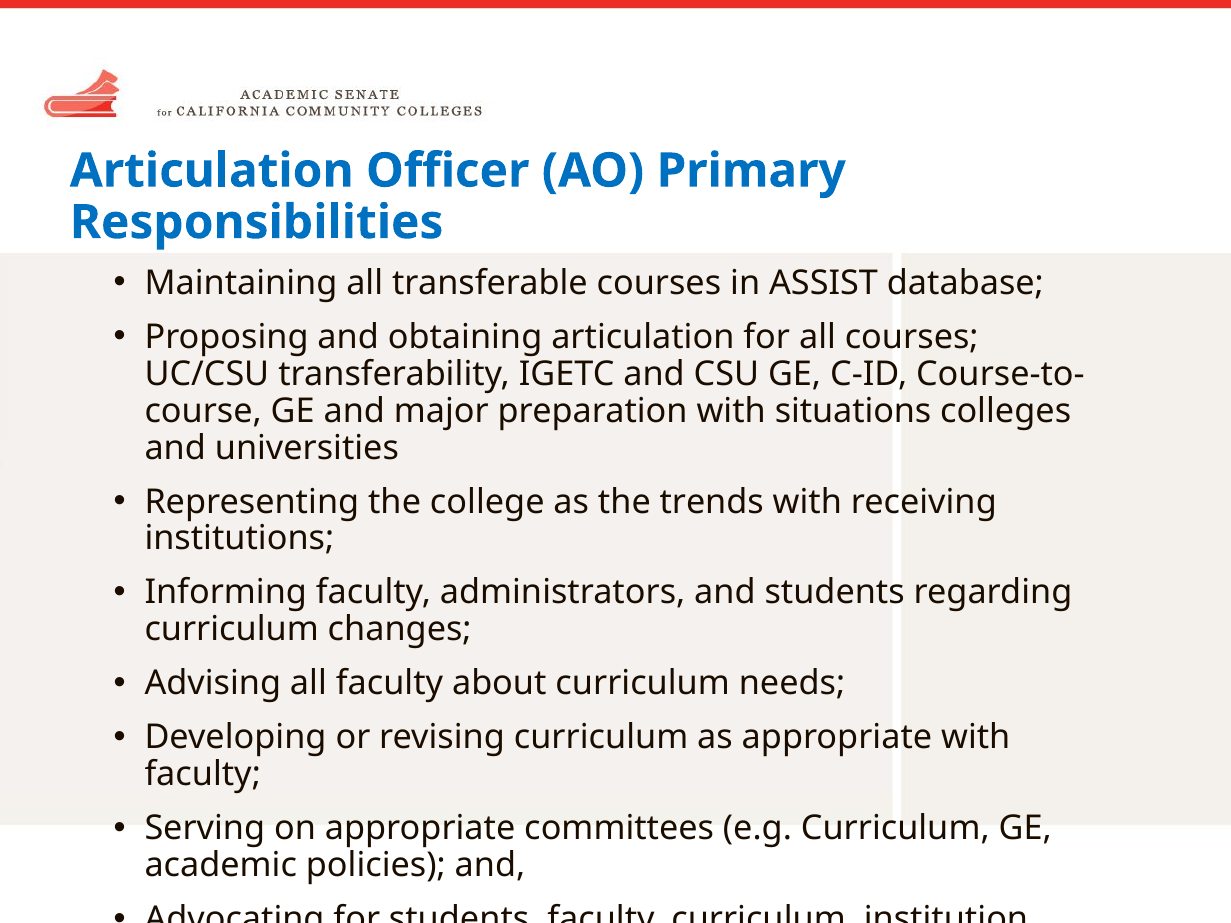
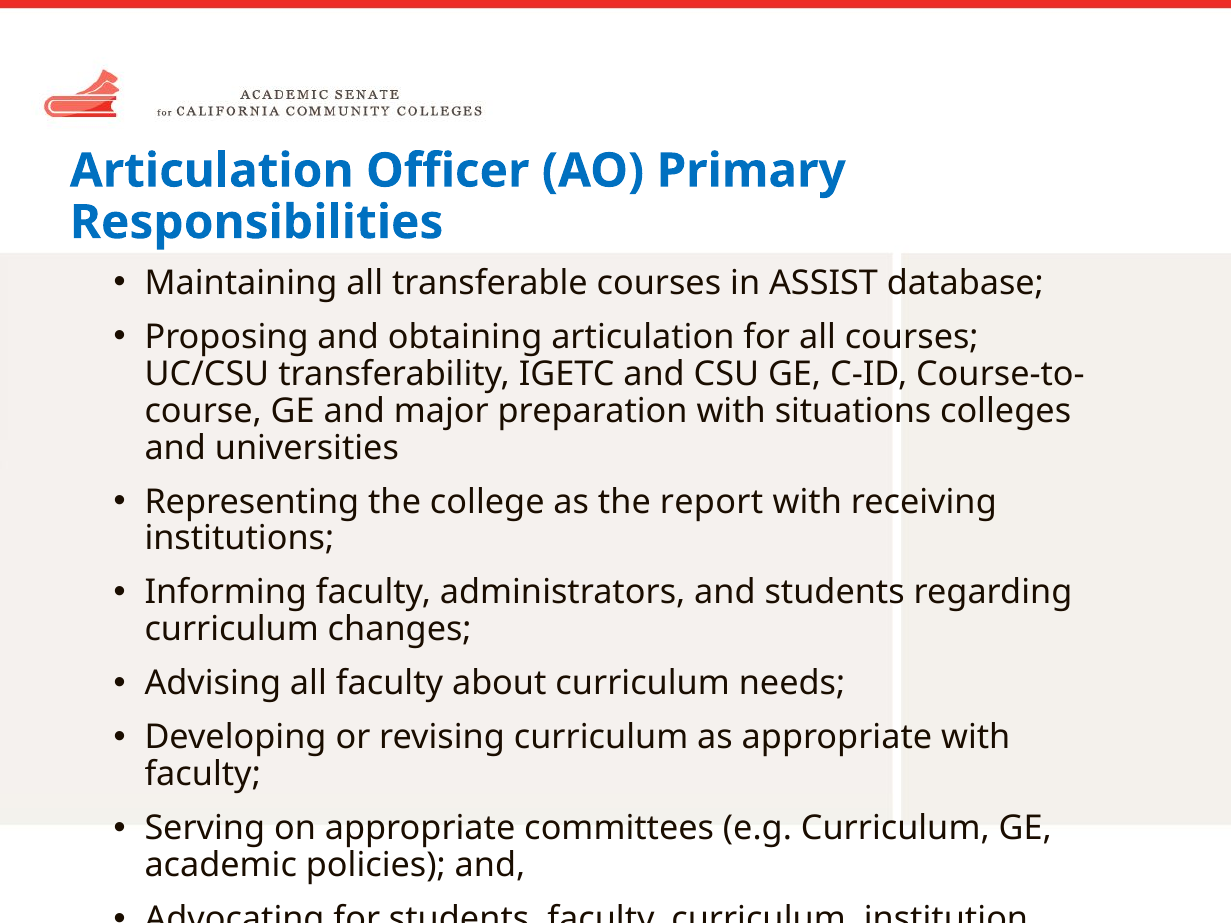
trends: trends -> report (711, 502)
